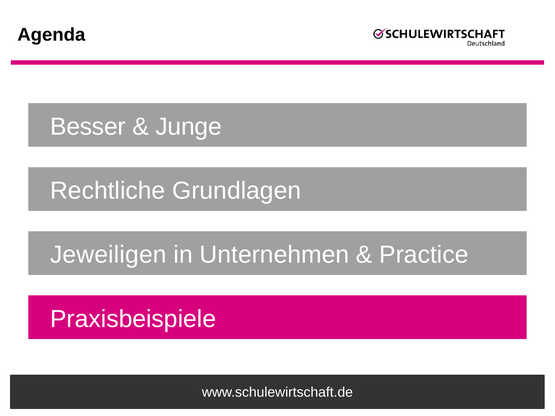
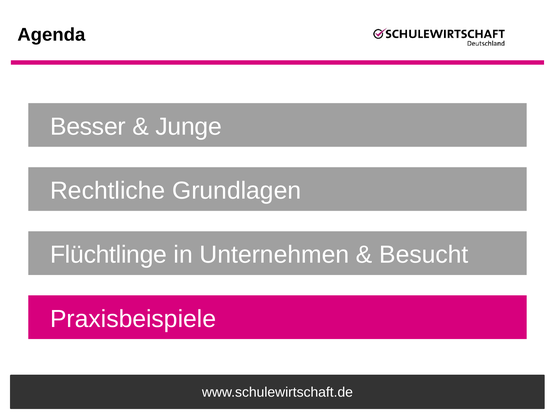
Jeweiligen: Jeweiligen -> Flüchtlinge (109, 255)
Practice: Practice -> Besucht (424, 255)
